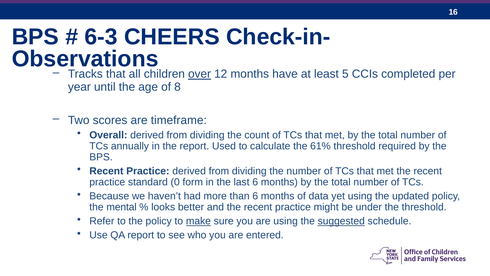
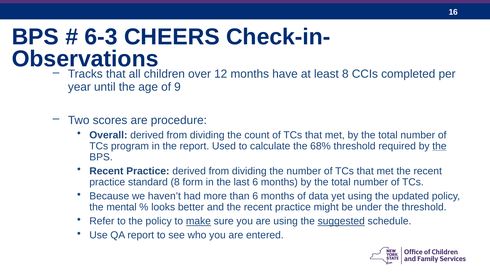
over underline: present -> none (200, 74)
least 5: 5 -> 8 (345, 74)
8: 8 -> 9 (178, 87)
timeframe: timeframe -> procedure (179, 120)
annually: annually -> program (130, 146)
61%: 61% -> 68% (320, 146)
the underline: none -> present (439, 146)
standard 0: 0 -> 8 (175, 182)
